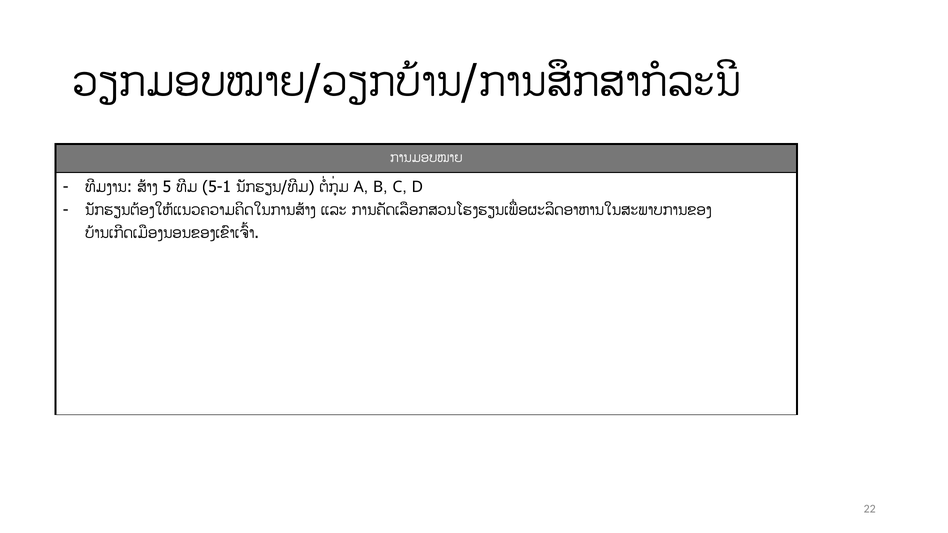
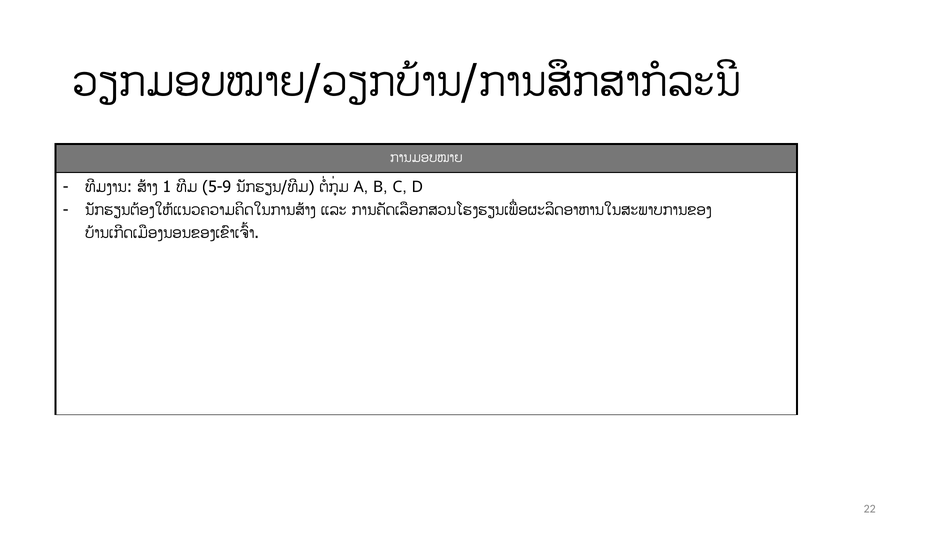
5: 5 -> 1 (167, 187)
5-1: 5-1 -> 5-9 (217, 187)
